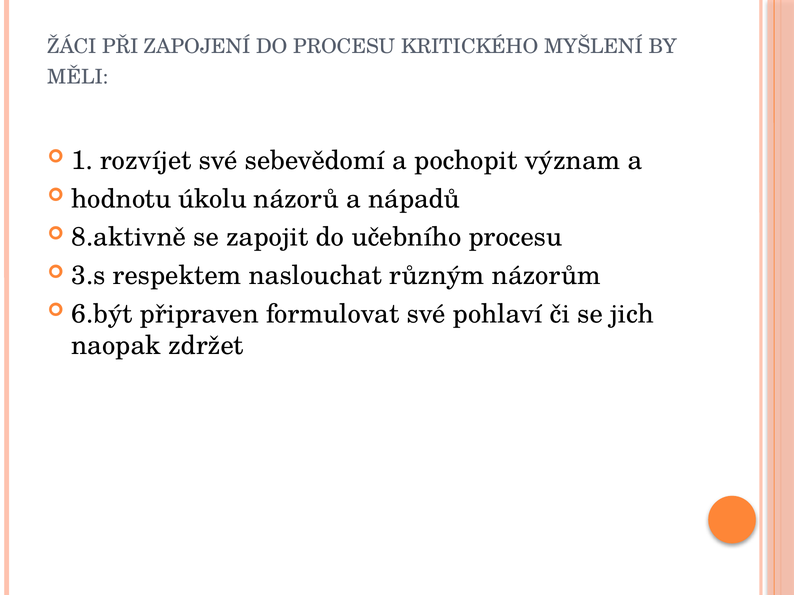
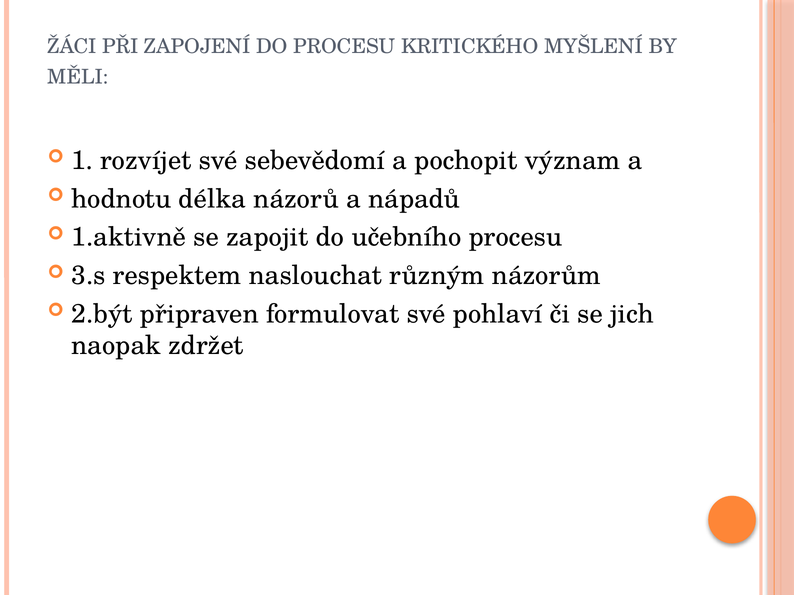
úkolu: úkolu -> délka (212, 199)
8.aktivně: 8.aktivně -> 1.aktivně (129, 237)
6.být: 6.být -> 2.být (102, 314)
